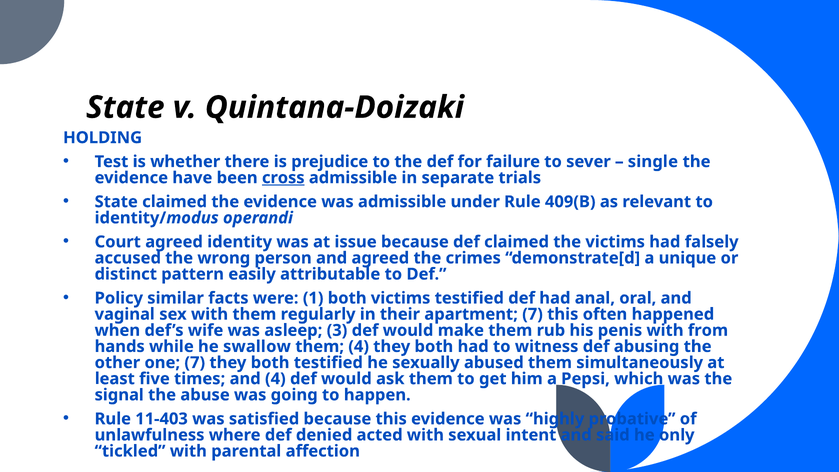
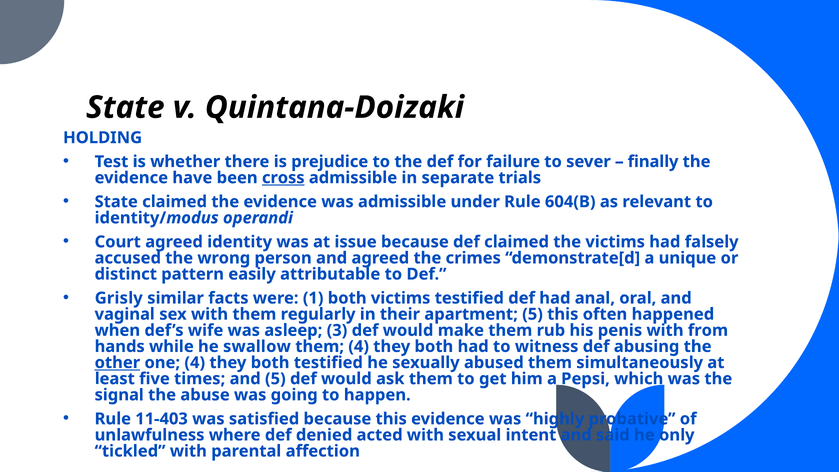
single: single -> finally (653, 162)
409(B: 409(B -> 604(B (570, 202)
Policy: Policy -> Grisly (119, 298)
apartment 7: 7 -> 5 (533, 314)
other underline: none -> present (117, 363)
one 7: 7 -> 4 (195, 363)
and 4: 4 -> 5 (275, 379)
